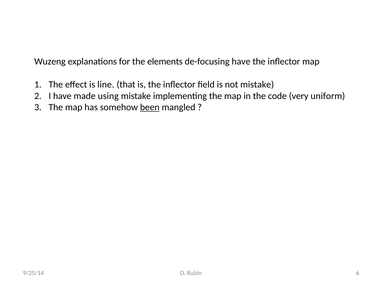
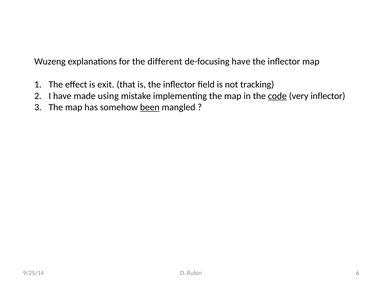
elements: elements -> different (165, 62)
line: line -> exit (106, 85)
not mistake: mistake -> tracking (257, 85)
code underline: none -> present (277, 96)
very uniform: uniform -> inflector (328, 96)
